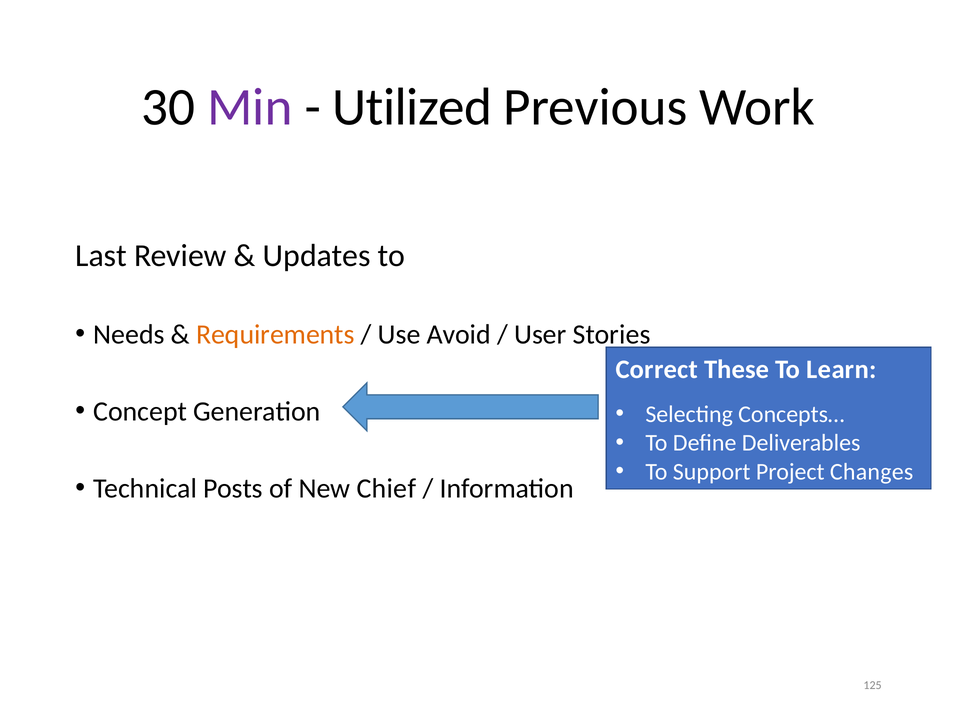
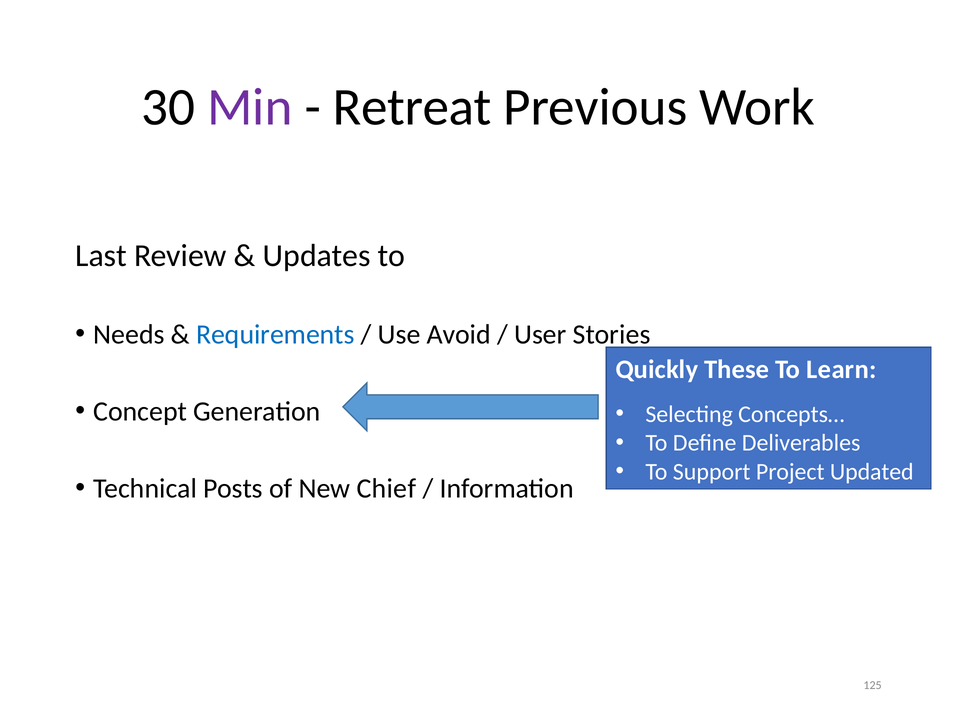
Utilized: Utilized -> Retreat (412, 107)
Requirements colour: orange -> blue (275, 335)
Correct: Correct -> Quickly (657, 370)
Changes: Changes -> Updated (872, 471)
